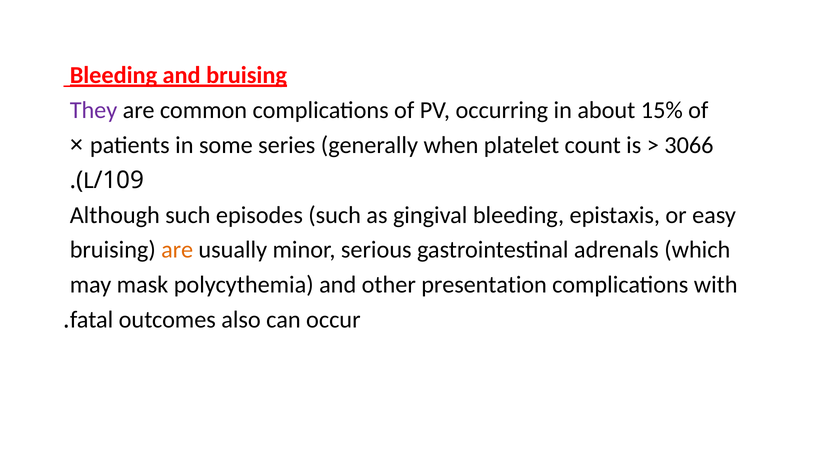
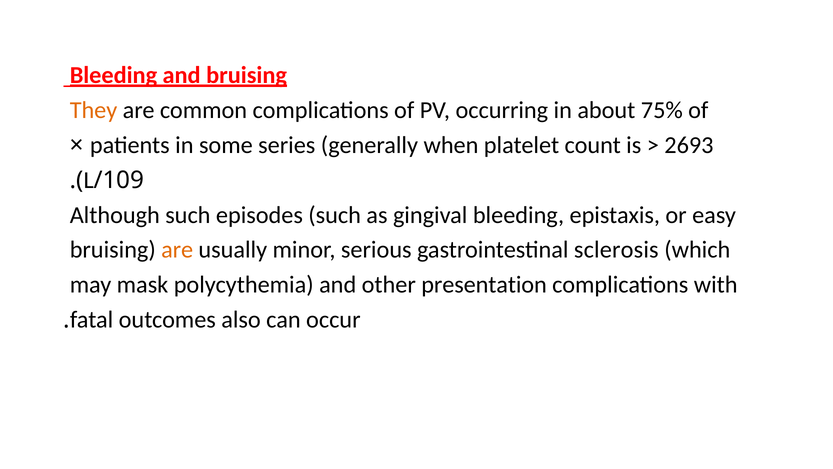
They colour: purple -> orange (94, 110)
15%: 15% -> 75% (662, 110)
3066: 3066 -> 2693 (689, 145)
adrenals: adrenals -> sclerosis (616, 250)
